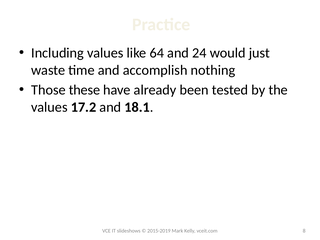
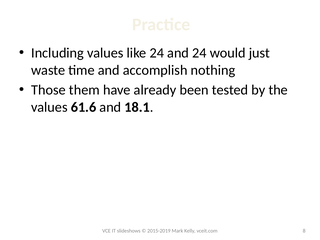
like 64: 64 -> 24 (157, 53)
these: these -> them (84, 90)
17.2: 17.2 -> 61.6 (84, 107)
